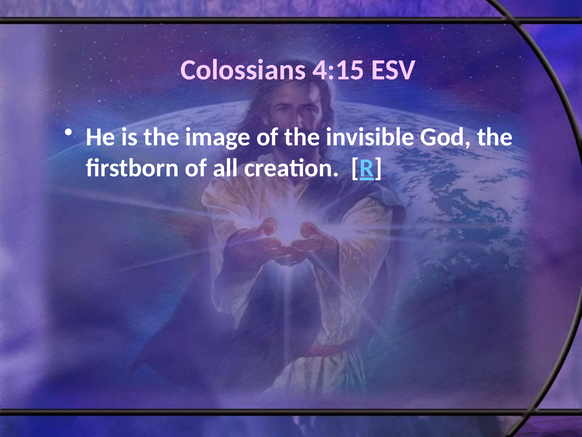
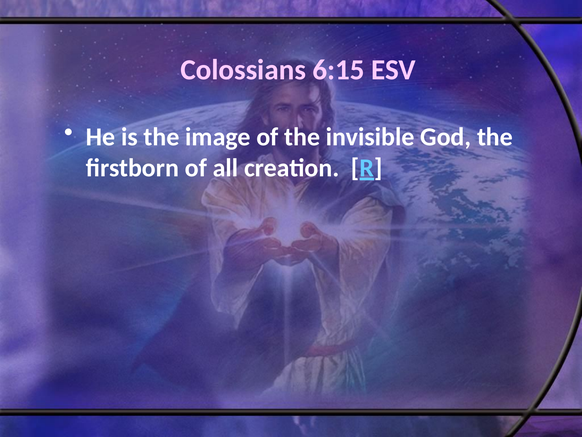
4:15: 4:15 -> 6:15 (339, 70)
